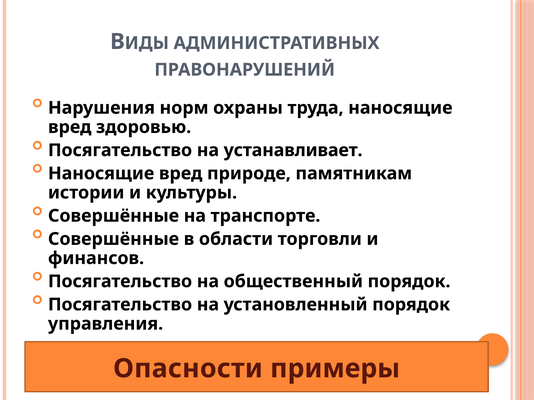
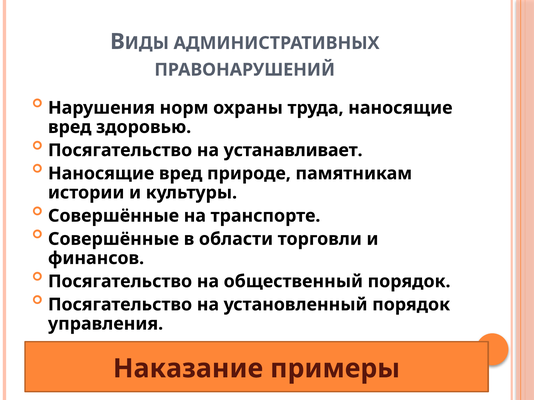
Опасности: Опасности -> Наказание (188, 369)
